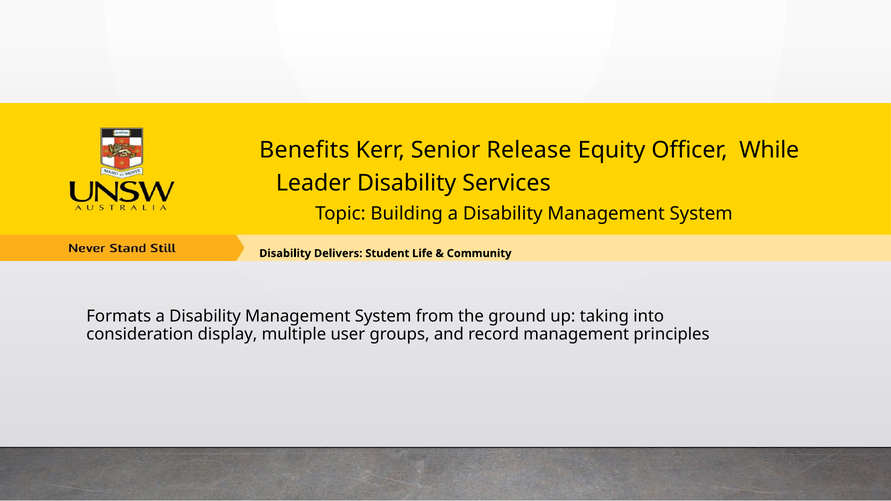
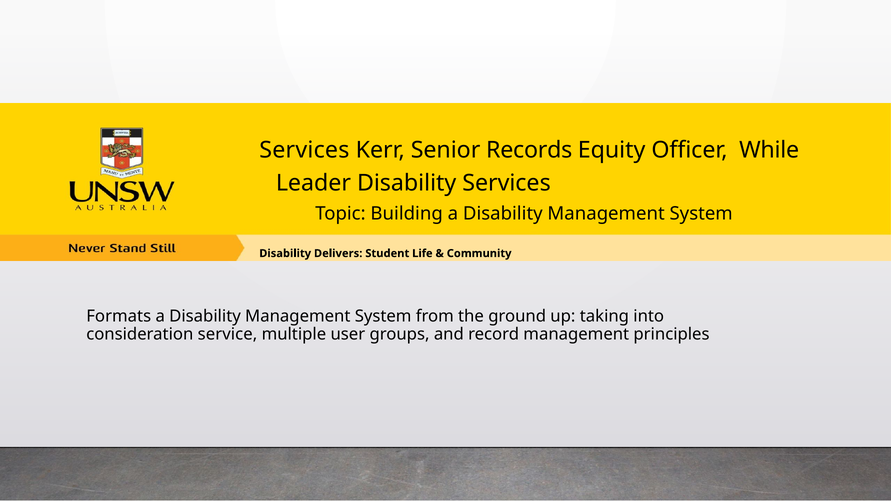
Benefits: Benefits -> Services (304, 150)
Release: Release -> Records (529, 150)
display: display -> service (227, 334)
